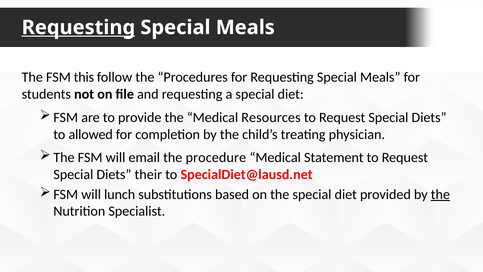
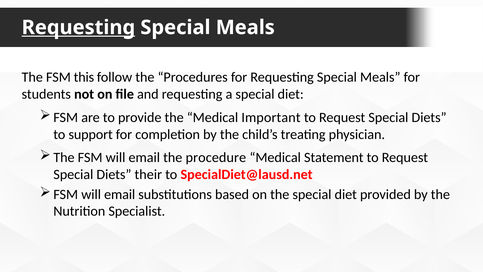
Resources: Resources -> Important (271, 117)
allowed: allowed -> support (91, 134)
lunch: lunch -> email (120, 194)
the underline: present -> none (440, 194)
